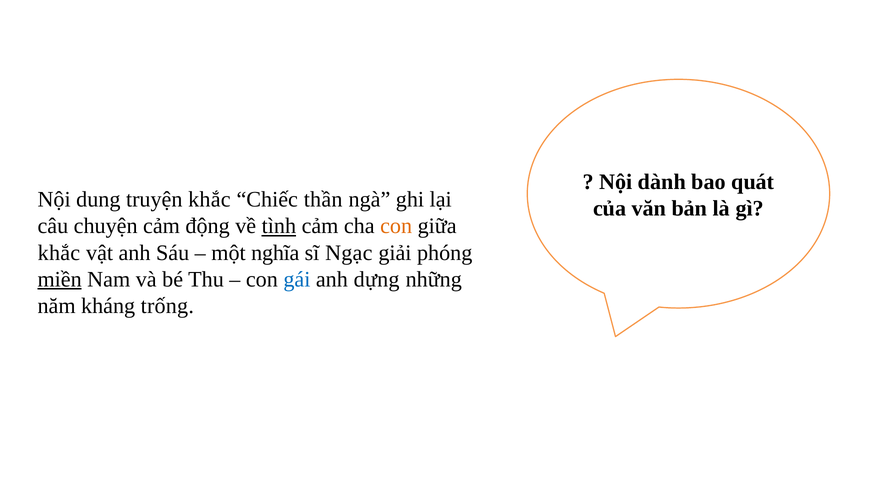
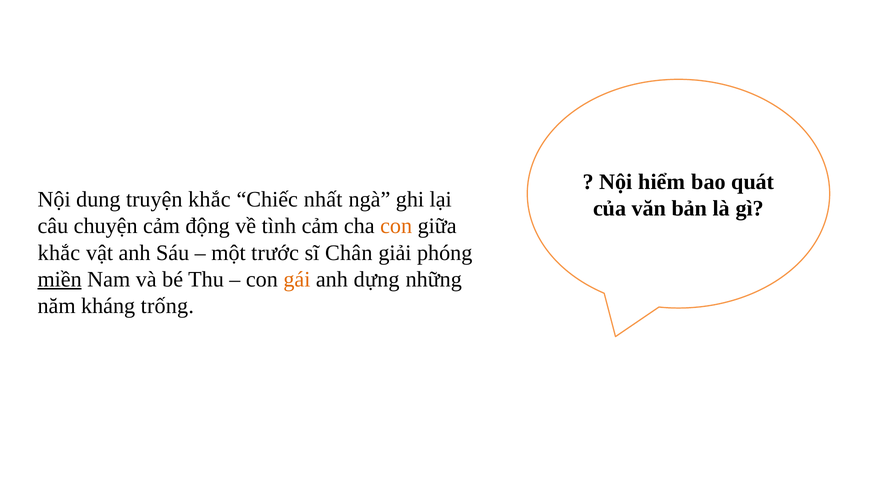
dành: dành -> hiểm (662, 182)
thần: thần -> nhất (323, 200)
tình underline: present -> none (279, 226)
nghĩa: nghĩa -> trước (275, 253)
Ngạc: Ngạc -> Chân (349, 253)
gái colour: blue -> orange (297, 279)
